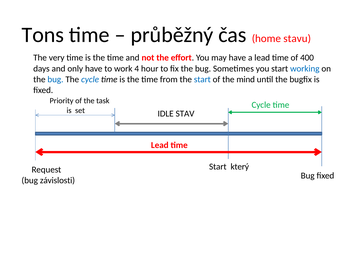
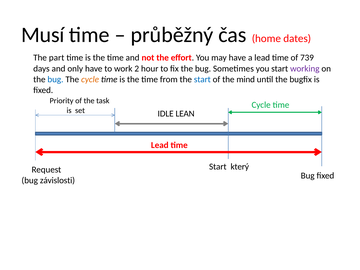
Tons: Tons -> Musí (43, 35)
stavu: stavu -> dates (297, 38)
very: very -> part (57, 58)
400: 400 -> 739 (307, 58)
4: 4 -> 2 (137, 69)
working colour: blue -> purple (305, 69)
cycle colour: blue -> orange (90, 79)
STAV: STAV -> LEAN (185, 114)
